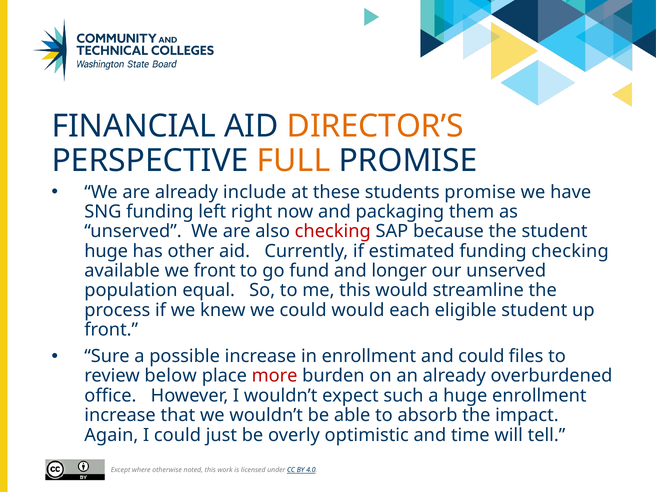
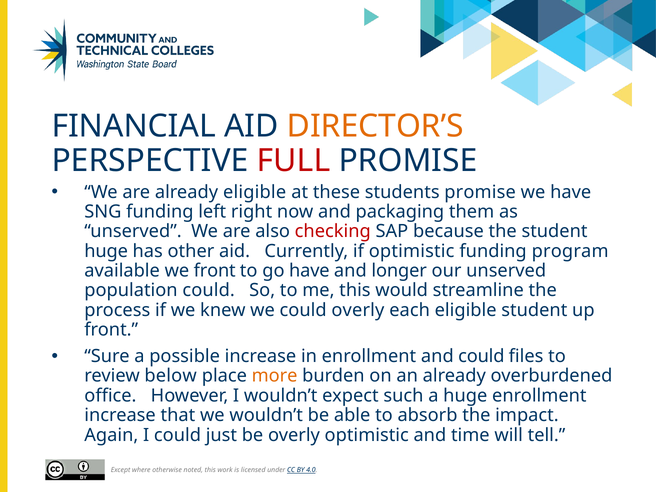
FULL colour: orange -> red (294, 161)
already include: include -> eligible (255, 192)
if estimated: estimated -> optimistic (412, 251)
funding checking: checking -> program (570, 251)
go fund: fund -> have (309, 271)
population equal: equal -> could (209, 290)
could would: would -> overly (358, 310)
more colour: red -> orange (275, 376)
